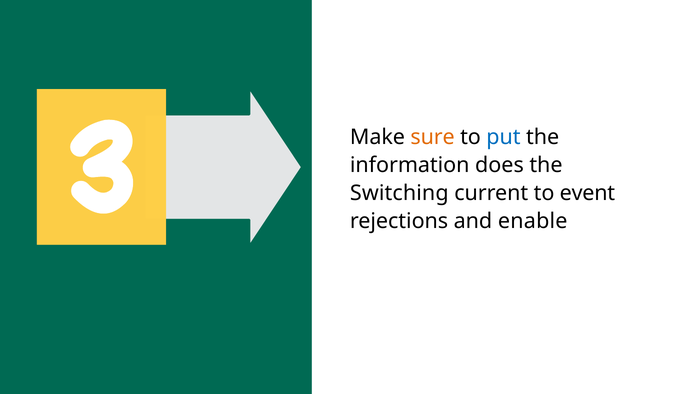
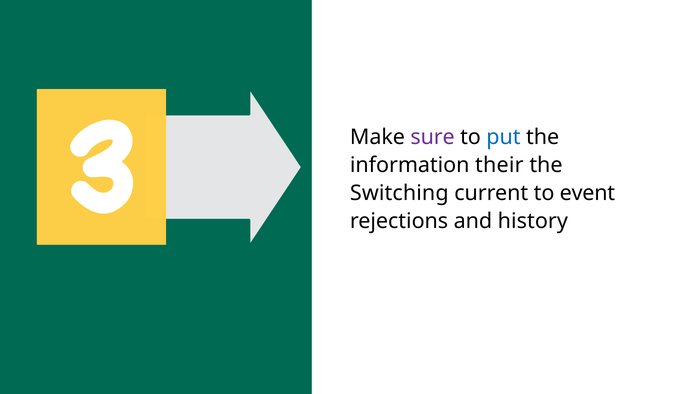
sure colour: orange -> purple (433, 137)
does: does -> their (499, 165)
enable: enable -> history (533, 221)
